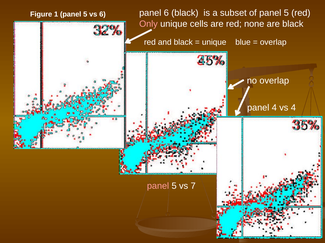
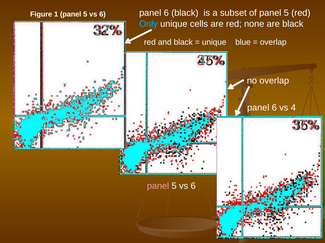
Only colour: pink -> light blue (148, 24)
4: 4 -> 6 (274, 108)
7: 7 -> 6 (193, 186)
